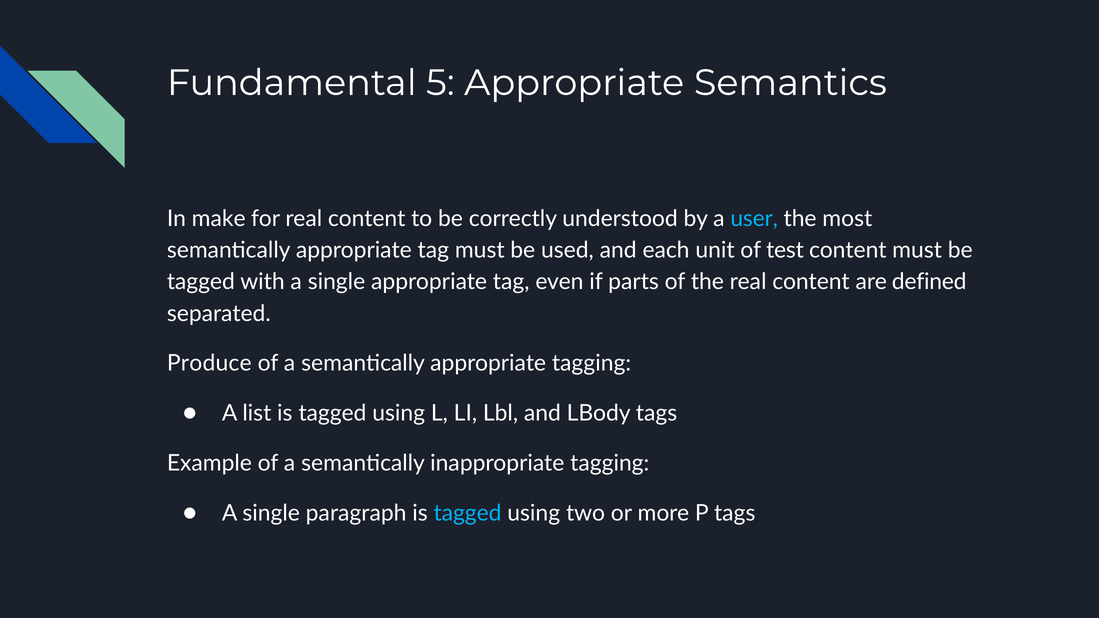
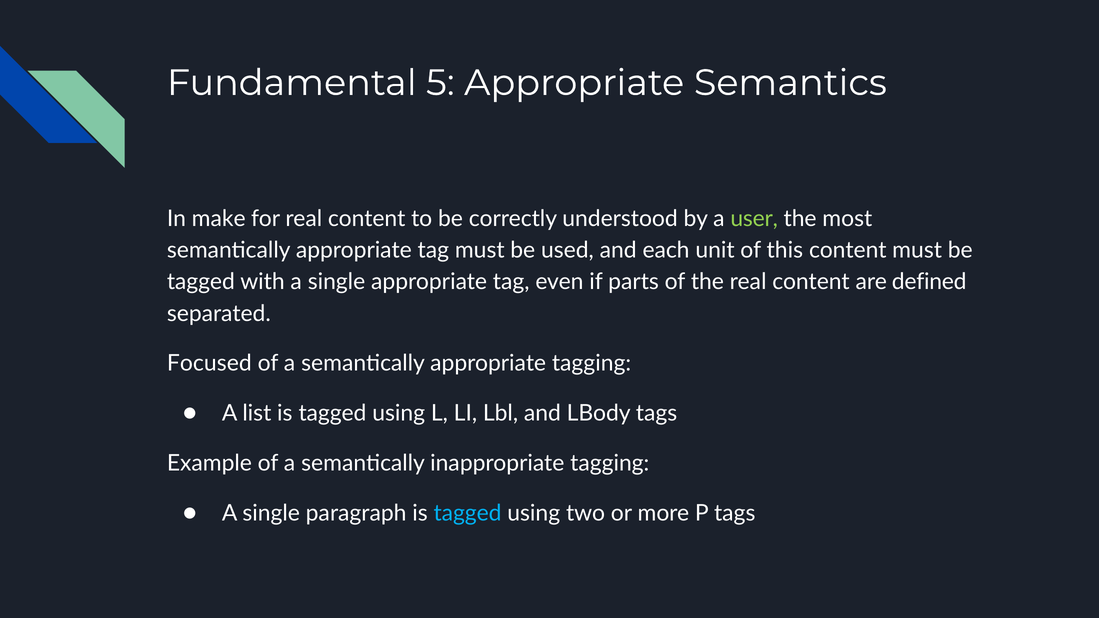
user colour: light blue -> light green (754, 219)
test: test -> this (785, 250)
Produce: Produce -> Focused (209, 363)
